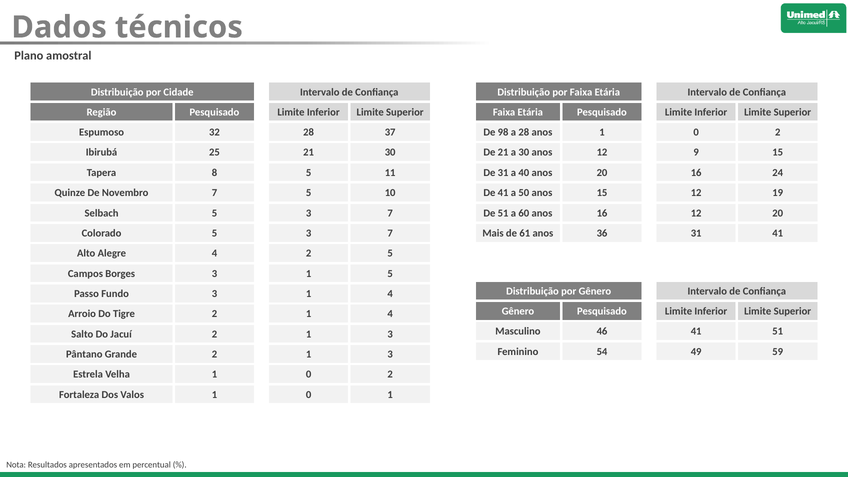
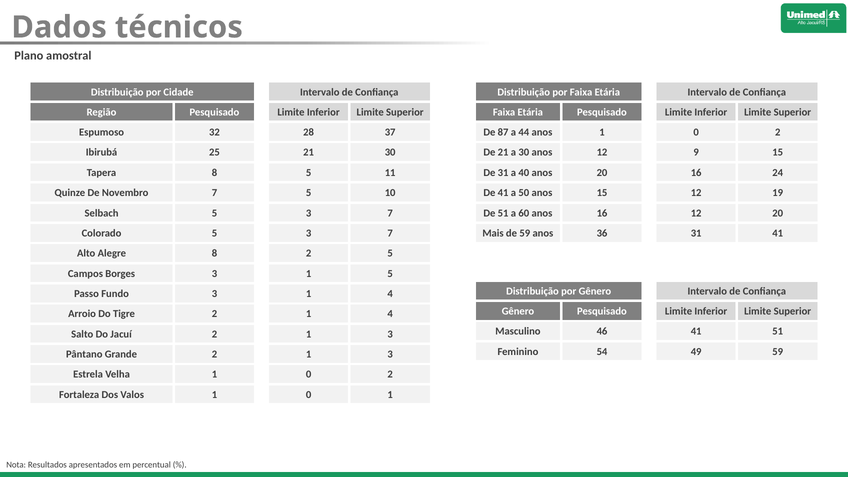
98: 98 -> 87 (503, 132)
a 28: 28 -> 44 (524, 132)
de 61: 61 -> 59 (525, 233)
Alegre 4: 4 -> 8 (214, 253)
